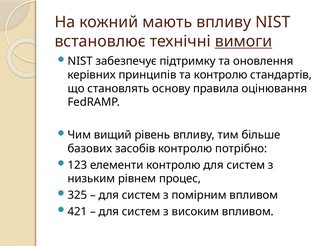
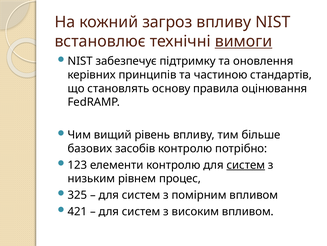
мають: мають -> загроз (167, 22)
та контролю: контролю -> частиною (221, 75)
систем underline: none -> present (246, 165)
